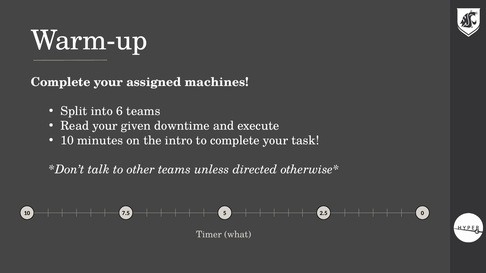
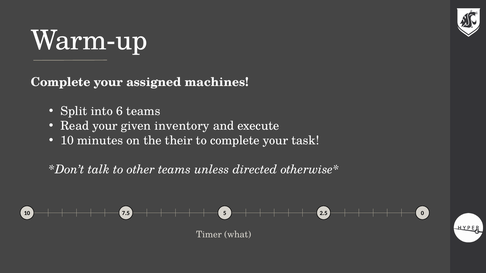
downtime: downtime -> inventory (182, 126)
intro: intro -> their (179, 141)
